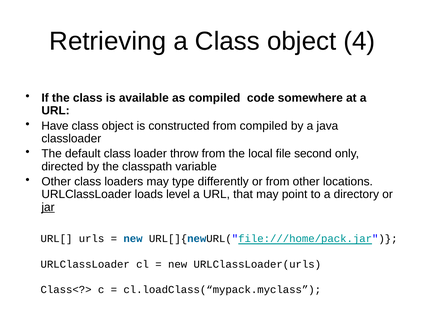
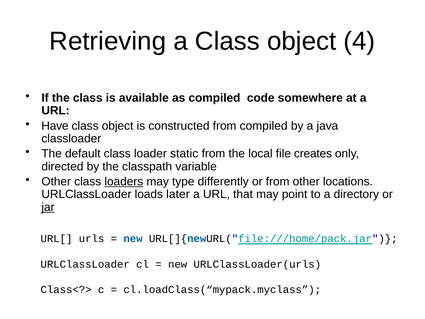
throw: throw -> static (184, 154)
second: second -> creates (313, 154)
loaders underline: none -> present (124, 181)
level: level -> later (178, 194)
